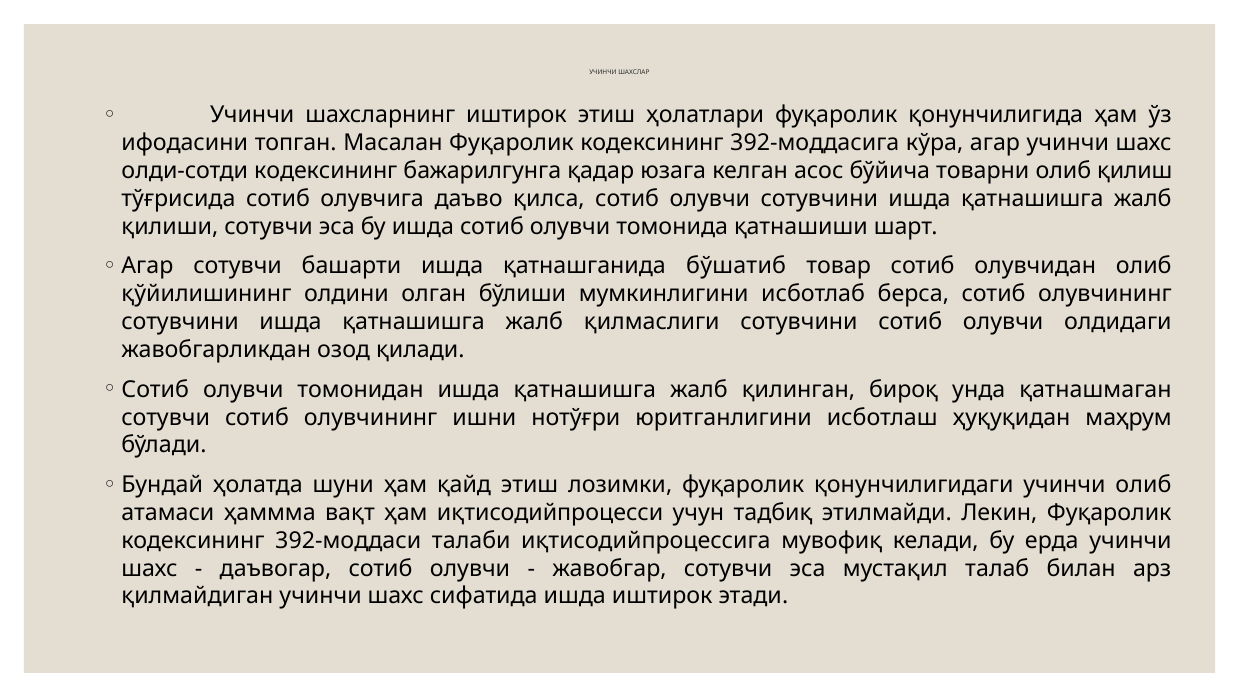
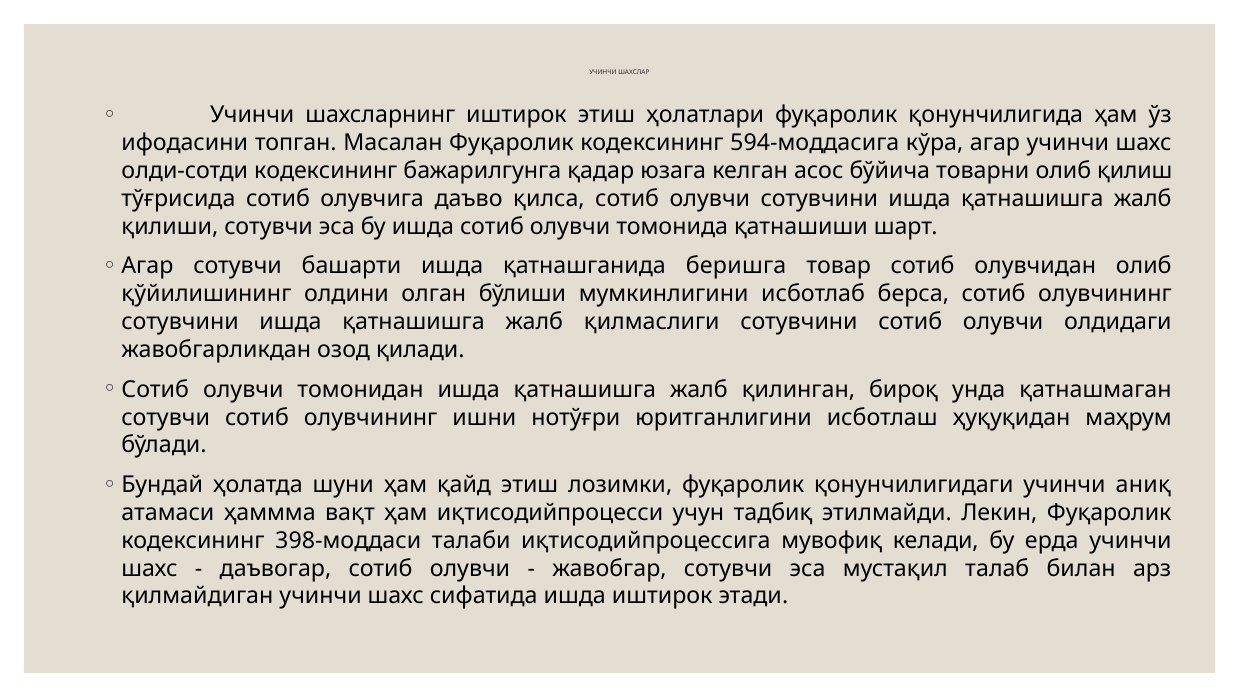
392-моддасига: 392-моддасига -> 594-моддасига (815, 143)
бўшатиб: бўшатиб -> беришга (736, 266)
учинчи олиб: олиб -> аниқ (1143, 485)
392-моддаси: 392-моддаси -> 398-моддаси (348, 540)
